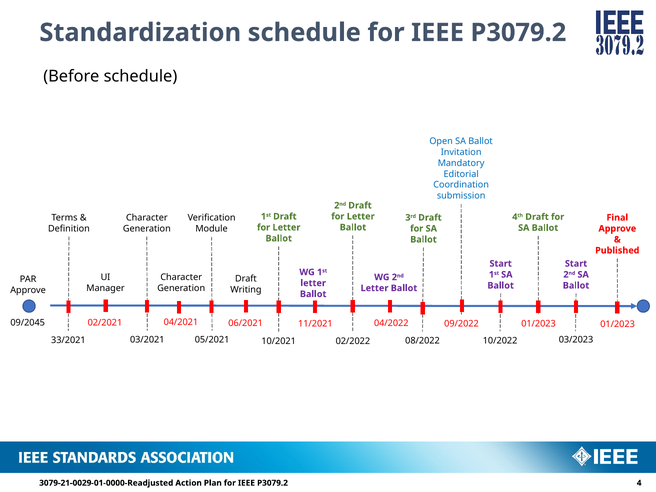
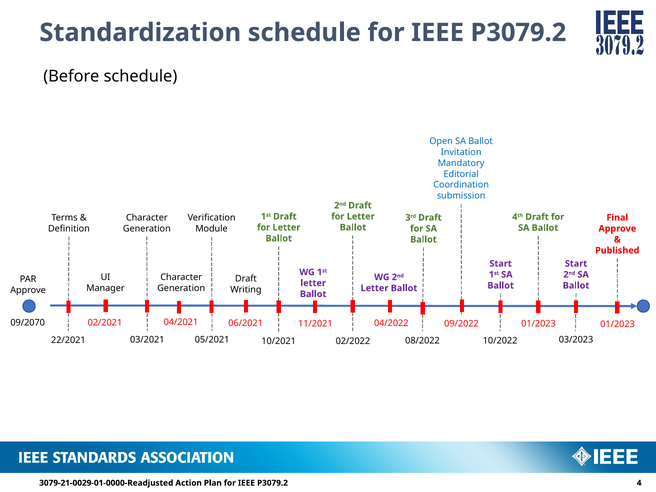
09/2045: 09/2045 -> 09/2070 (28, 323)
33/2021: 33/2021 -> 22/2021 (68, 340)
